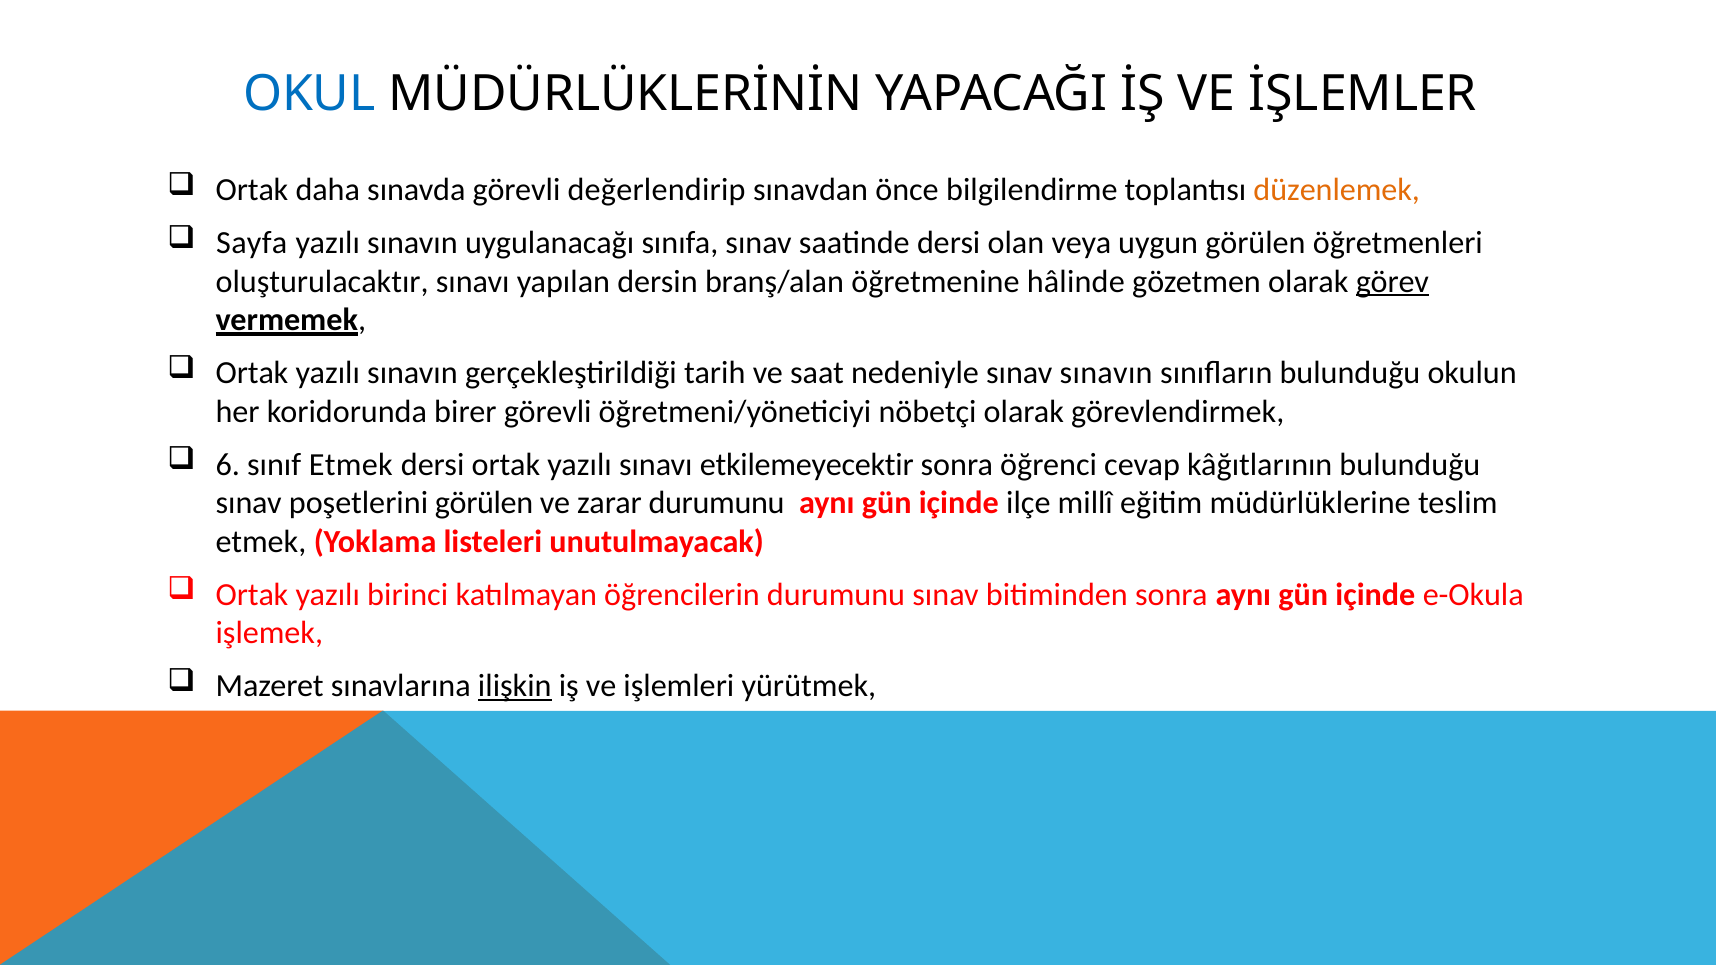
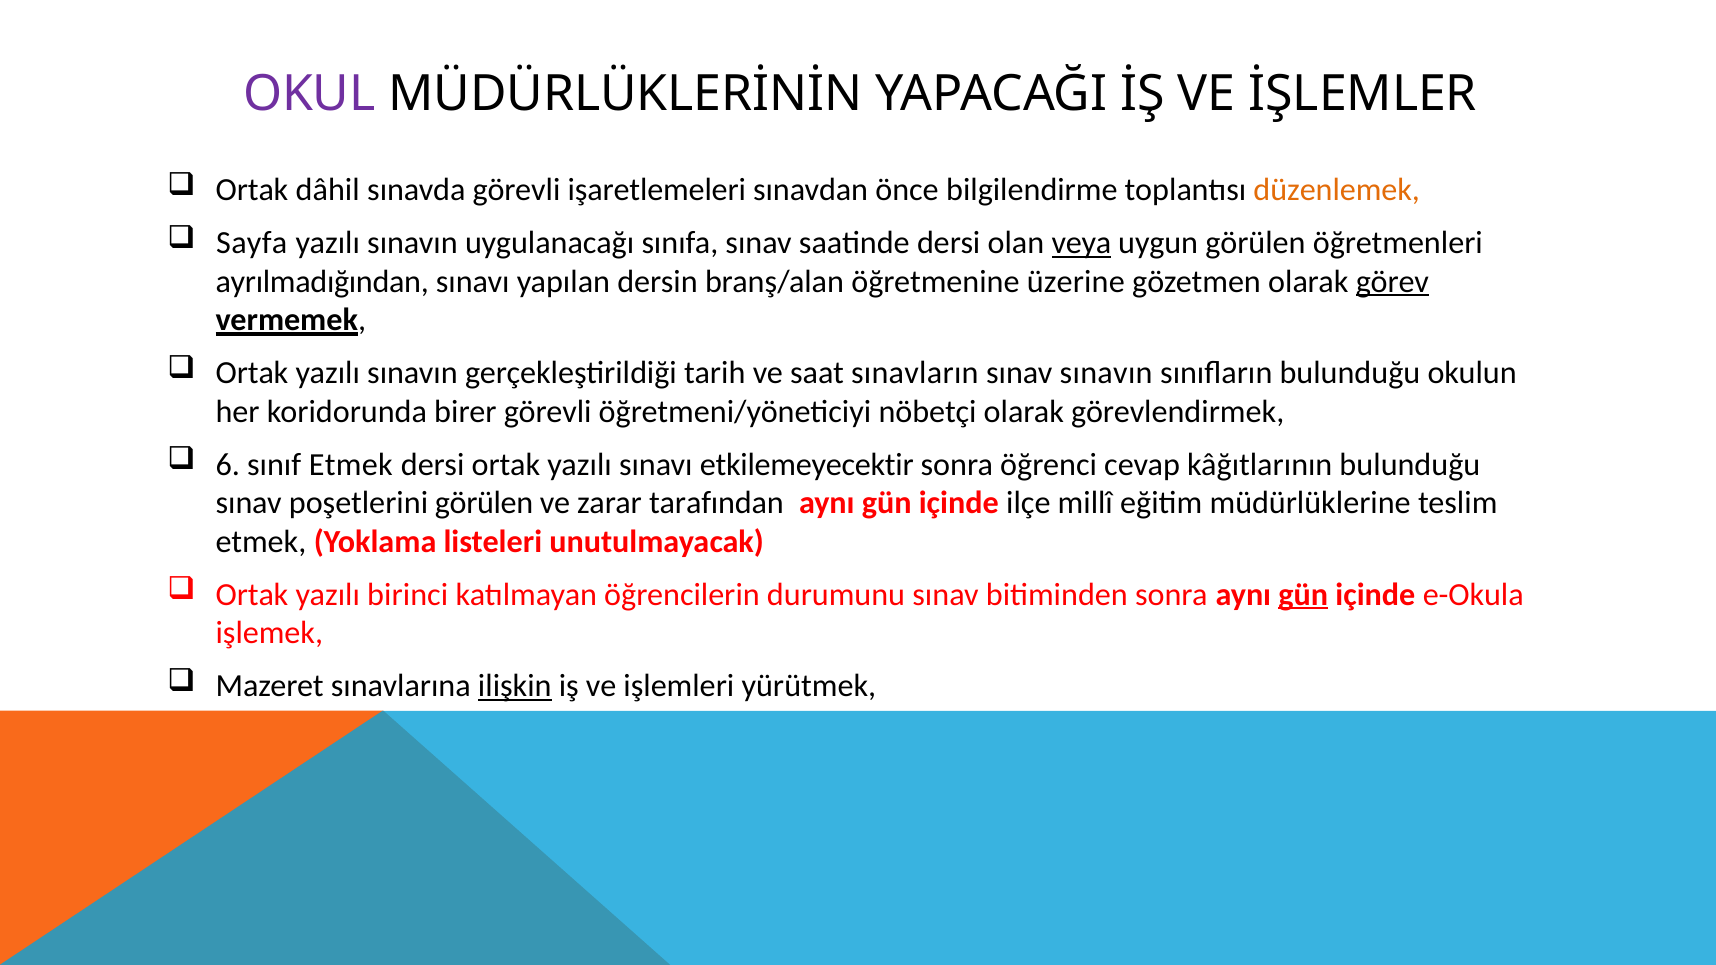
OKUL colour: blue -> purple (309, 94)
daha: daha -> dâhil (328, 190)
değerlendirip: değerlendirip -> işaretlemeleri (657, 190)
veya underline: none -> present (1081, 243)
oluşturulacaktır: oluşturulacaktır -> ayrılmadığından (322, 281)
hâlinde: hâlinde -> üzerine (1076, 281)
nedeniyle: nedeniyle -> sınavların (915, 373)
zarar durumunu: durumunu -> tarafından (716, 503)
gün underline: none -> present (1303, 595)
